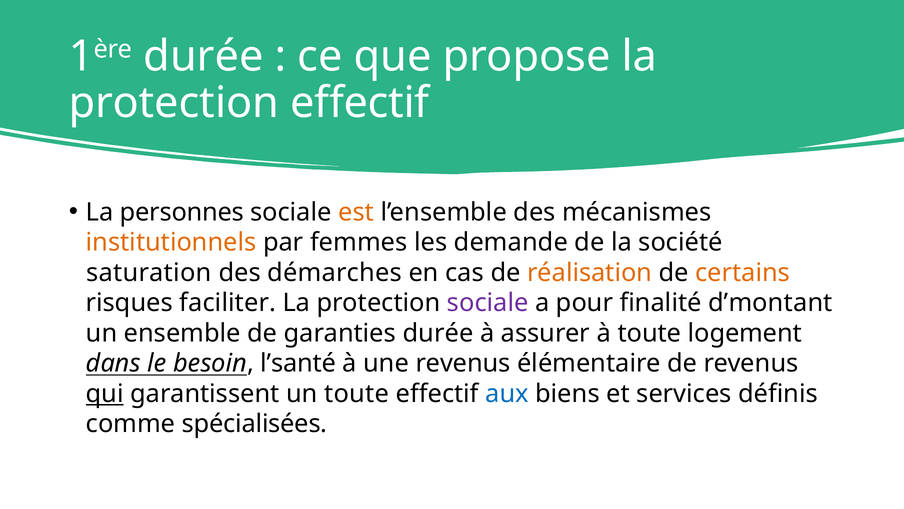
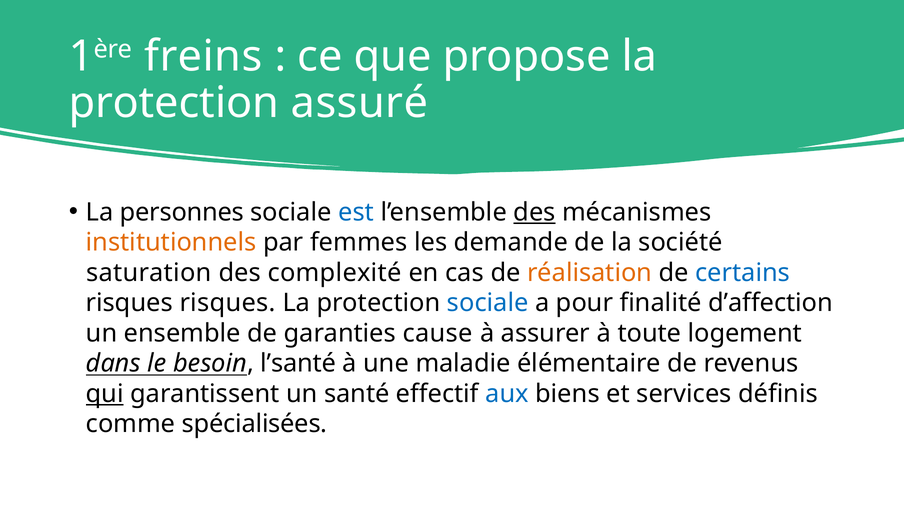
durée: durée -> freins (203, 56)
protection effectif: effectif -> assuré (360, 103)
est colour: orange -> blue (356, 212)
des underline: none -> present (534, 212)
démarches: démarches -> complexité (335, 272)
certains colour: orange -> blue (743, 272)
risques faciliter: faciliter -> risques (228, 303)
sociale colour: purple -> blue (488, 303)
d’montant: d’montant -> d’affection (771, 303)
garanties durée: durée -> cause (438, 333)
une revenus: revenus -> maladie (463, 363)
un toute: toute -> santé (357, 393)
